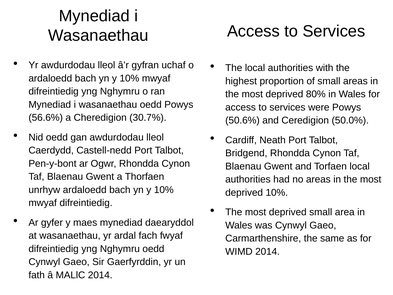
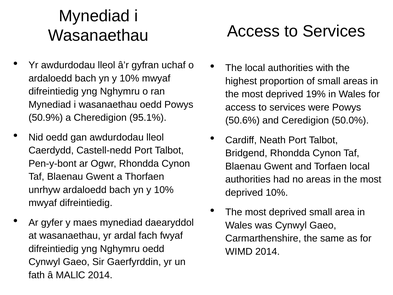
80%: 80% -> 19% (316, 94)
56.6%: 56.6% -> 50.9% (46, 118)
30.7%: 30.7% -> 95.1% (148, 118)
